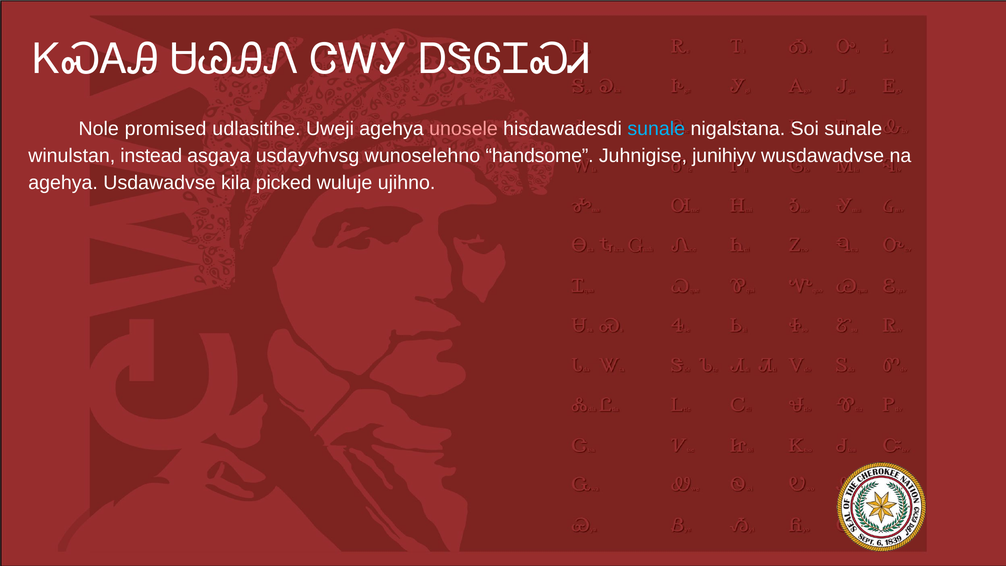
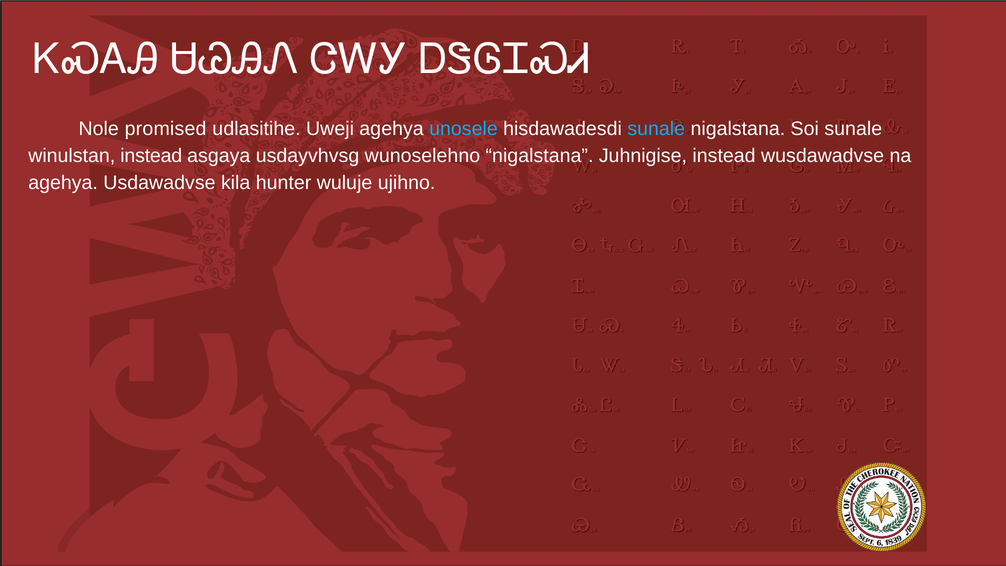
unosele colour: pink -> light blue (463, 129)
wunoselehno handsome: handsome -> nigalstana (540, 156)
Juhnigise junihiyv: junihiyv -> instead (724, 156)
picked: picked -> hunter (284, 183)
